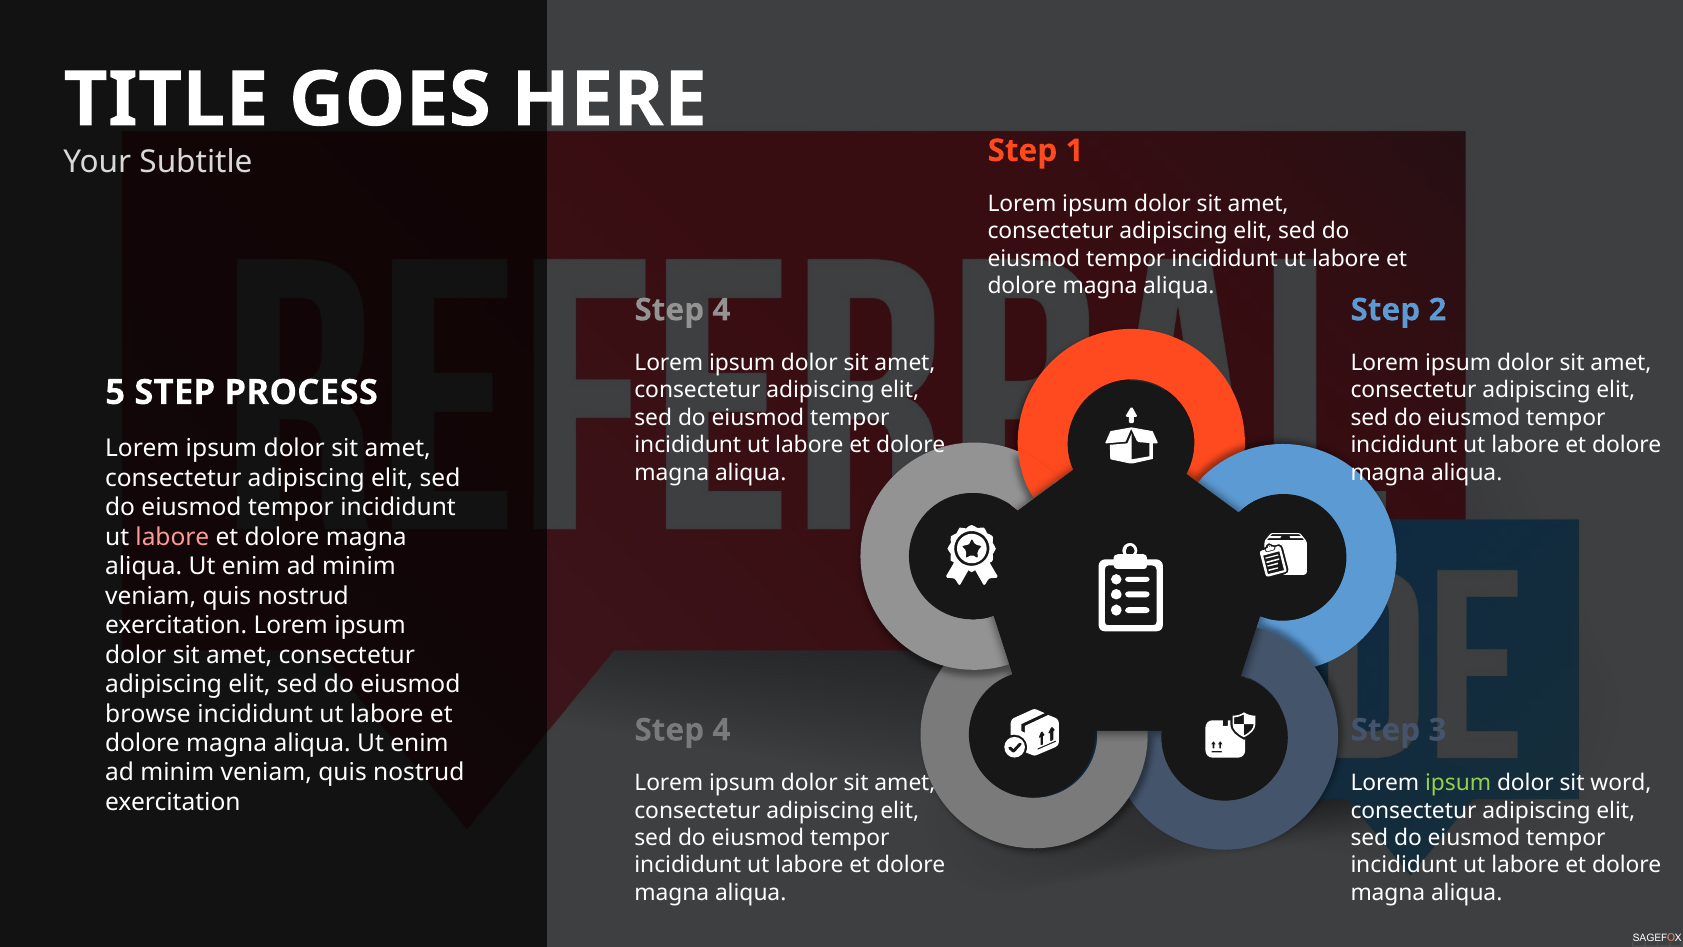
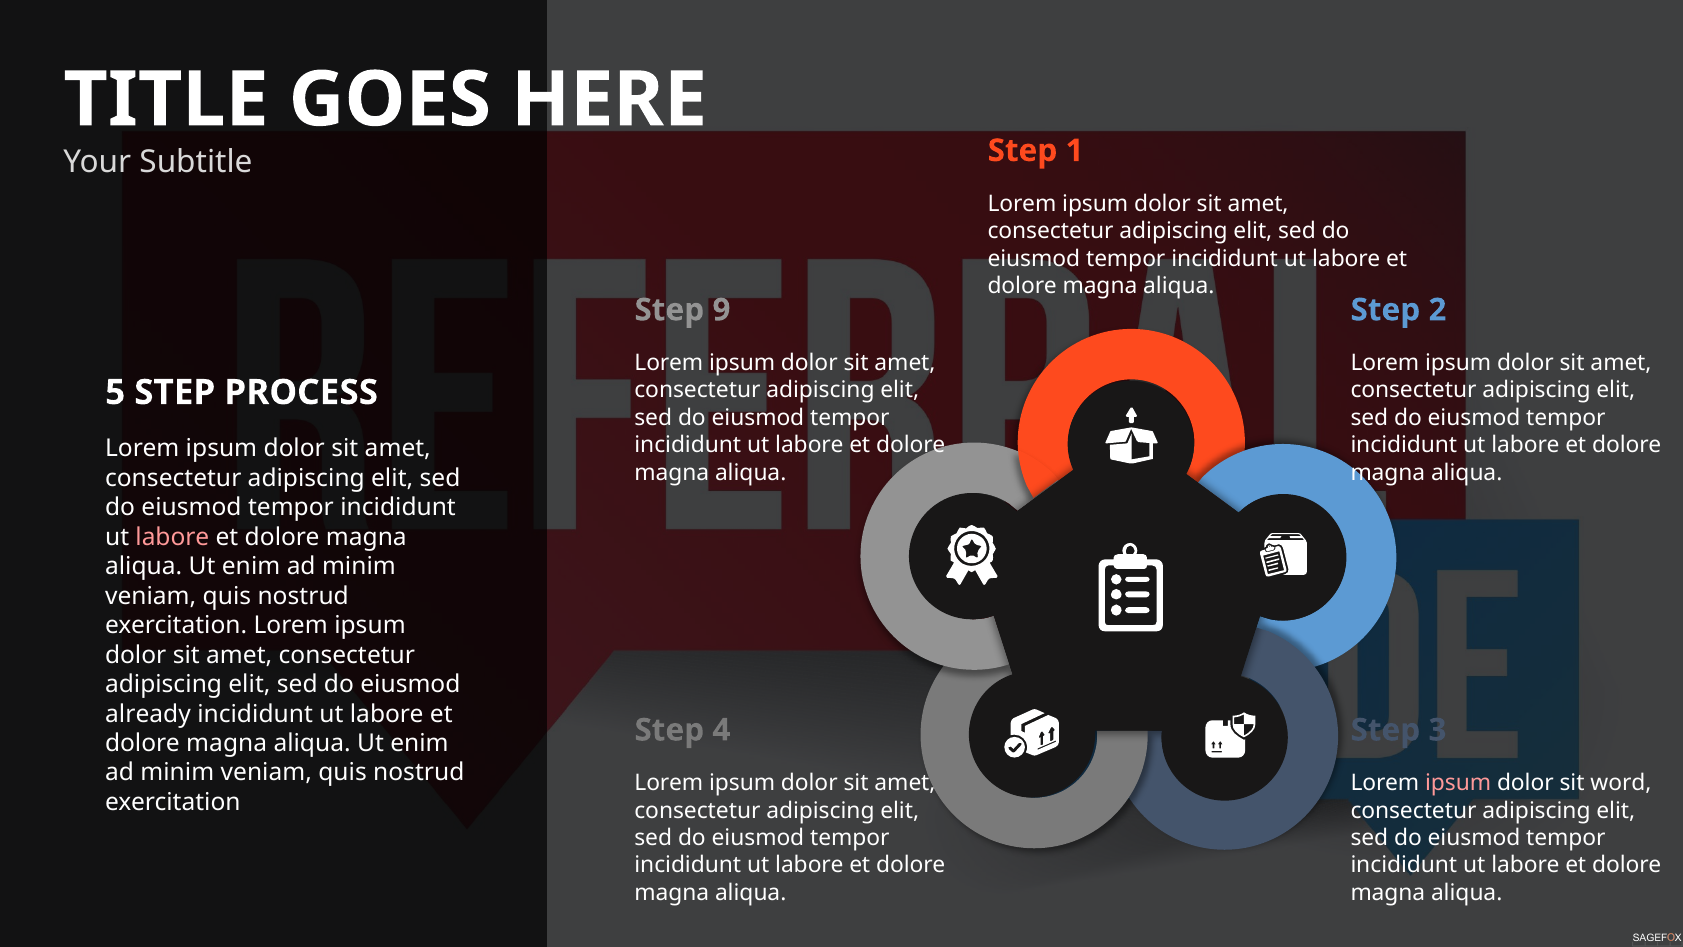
4: 4 -> 9 (721, 310)
browse: browse -> already (148, 714)
ipsum colour: light green -> pink (1458, 783)
